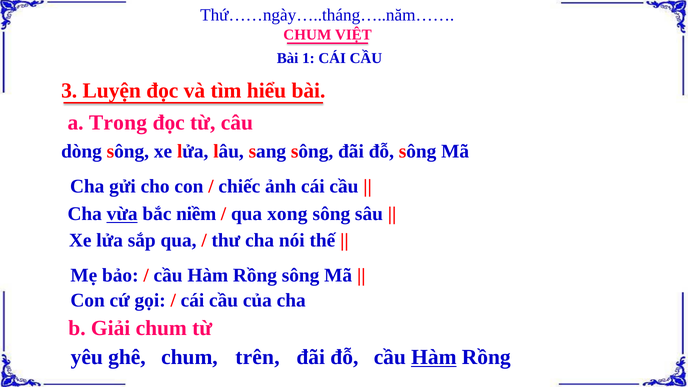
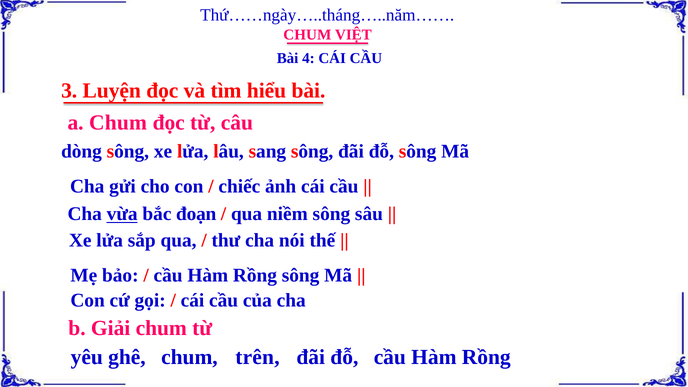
1: 1 -> 4 (308, 58)
a Trong: Trong -> Chum (118, 123)
niềm: niềm -> đoạn (196, 214)
xong: xong -> niềm (287, 214)
Hàm underline: present -> none (434, 357)
